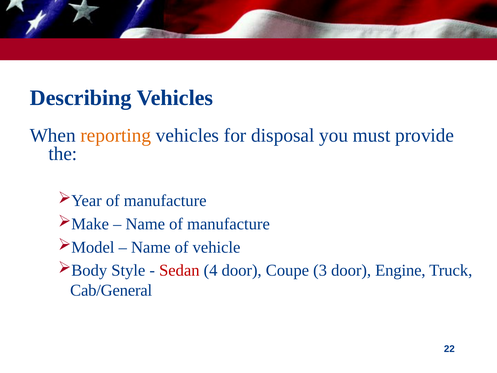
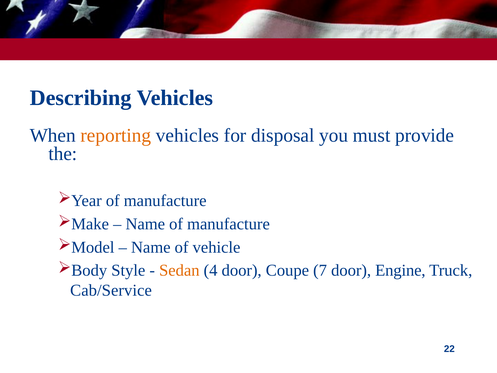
Sedan colour: red -> orange (179, 270)
3: 3 -> 7 (320, 270)
Cab/General: Cab/General -> Cab/Service (111, 290)
